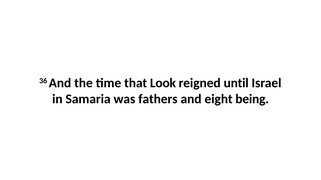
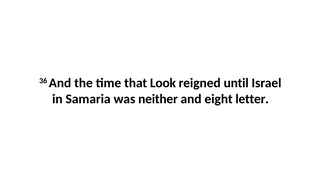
fathers: fathers -> neither (158, 99)
being: being -> letter (252, 99)
